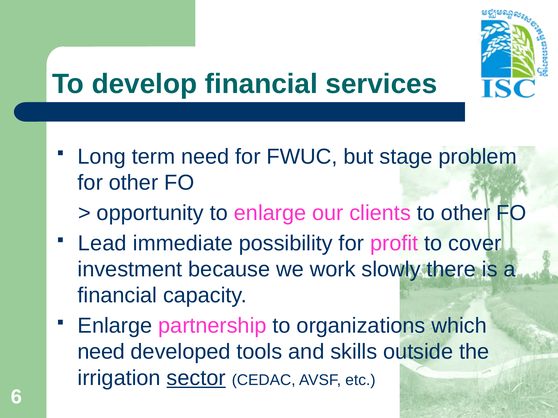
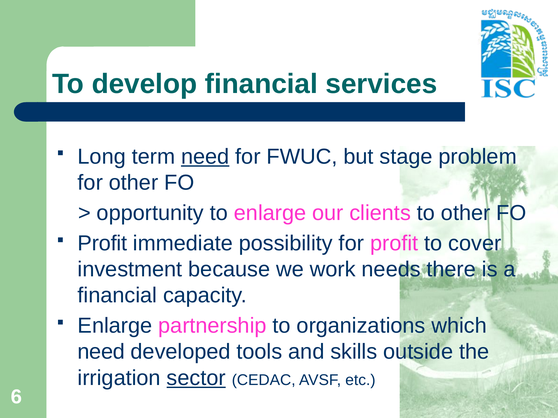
need underline: none -> present (205, 157)
Lead: Lead -> Profit (102, 244)
slowly: slowly -> needs (391, 270)
